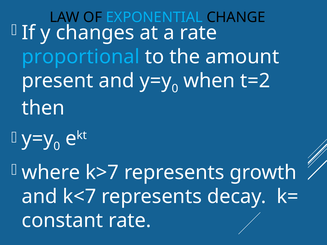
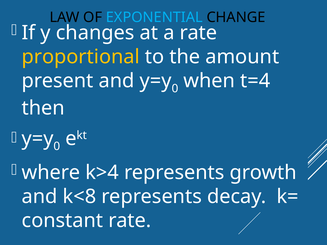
proportional colour: light blue -> yellow (81, 57)
t=2: t=2 -> t=4 (255, 81)
k>7: k>7 -> k>4 (102, 173)
k<7: k<7 -> k<8 (79, 197)
